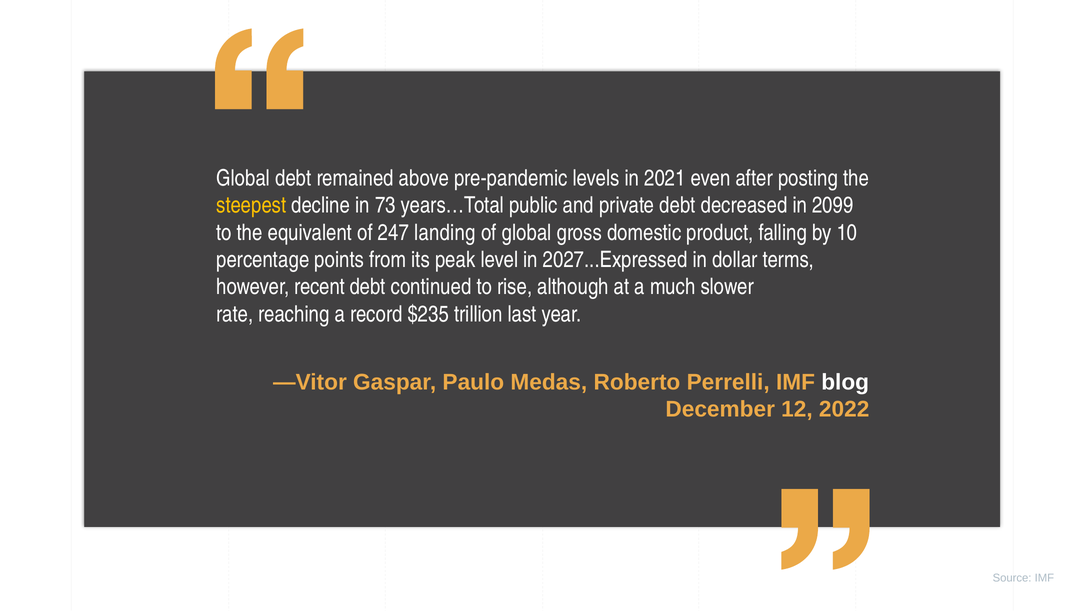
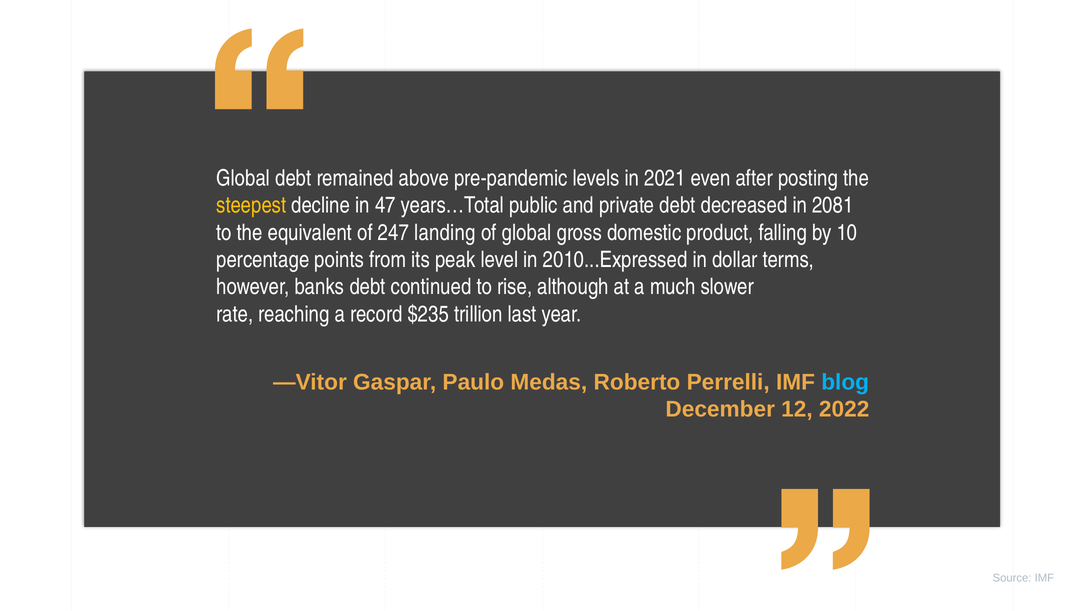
73: 73 -> 47 (385, 205)
2099: 2099 -> 2081 (833, 205)
2027...Expressed: 2027...Expressed -> 2010...Expressed (615, 260)
recent: recent -> banks (319, 287)
blog colour: white -> light blue (845, 382)
